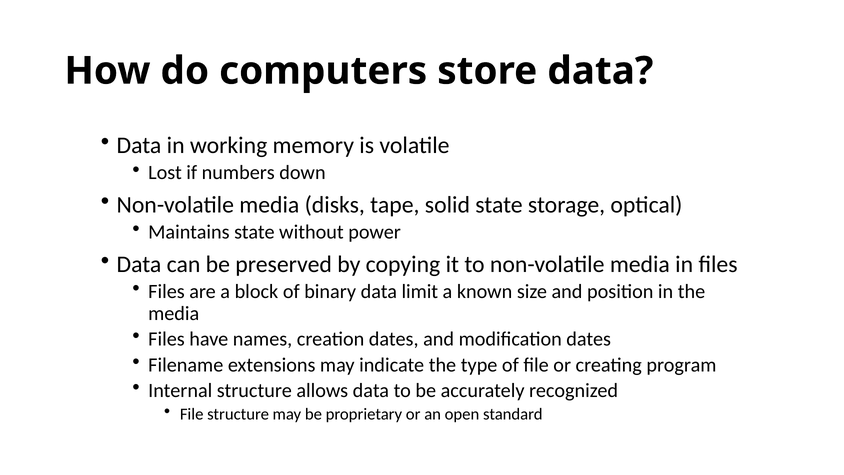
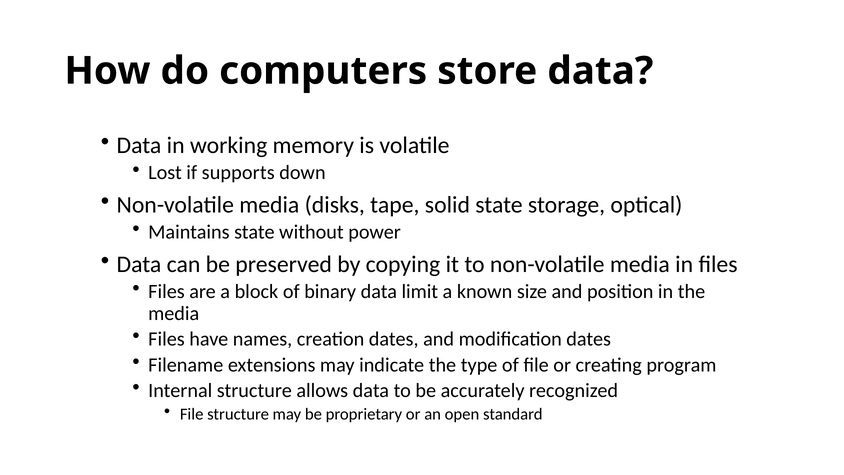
numbers: numbers -> supports (238, 173)
